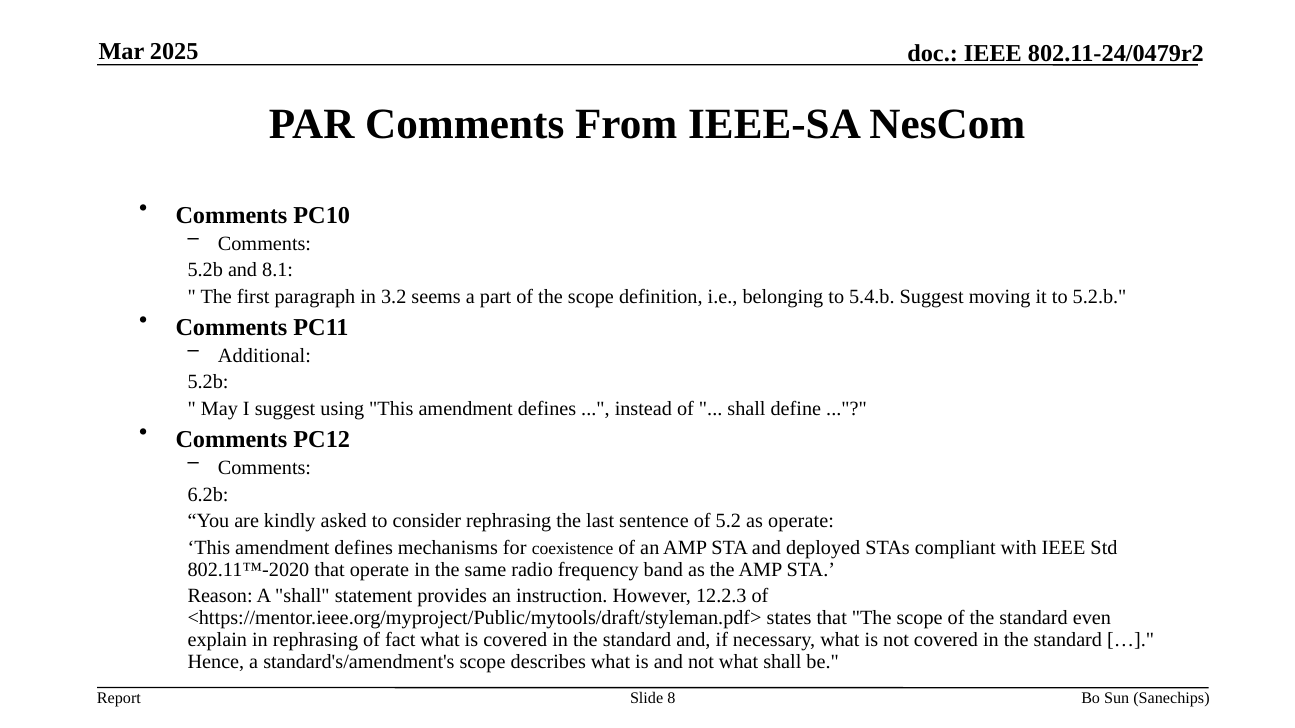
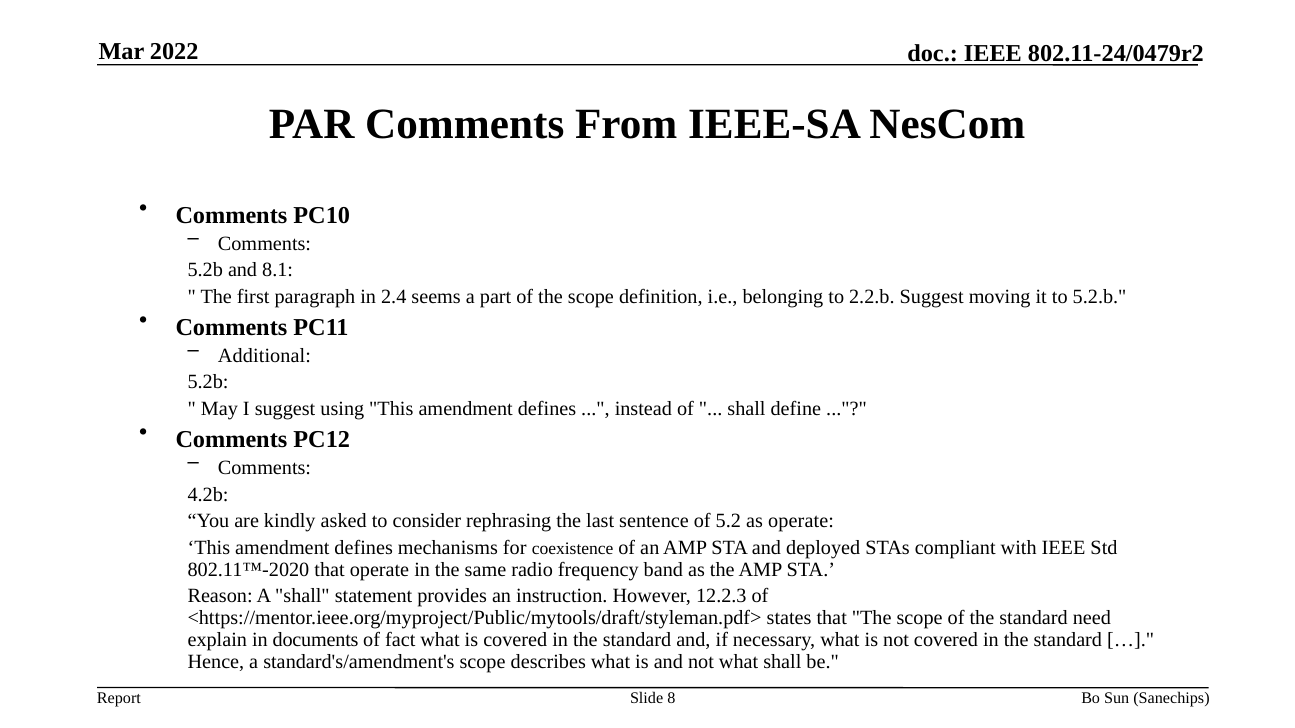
2025: 2025 -> 2022 (174, 51)
3.2: 3.2 -> 2.4 (394, 297)
5.4.b: 5.4.b -> 2.2.b (872, 297)
6.2b: 6.2b -> 4.2b (208, 495)
even: even -> need (1092, 618)
in rephrasing: rephrasing -> documents (316, 640)
